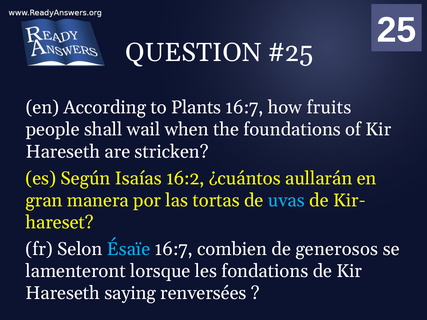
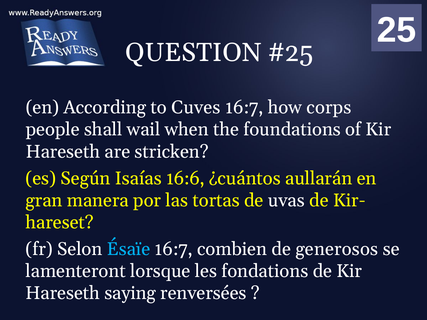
Plants: Plants -> Cuves (196, 108)
fruits: fruits -> corps (329, 108)
16:2: 16:2 -> 16:6 (185, 178)
uvas colour: light blue -> white (286, 200)
